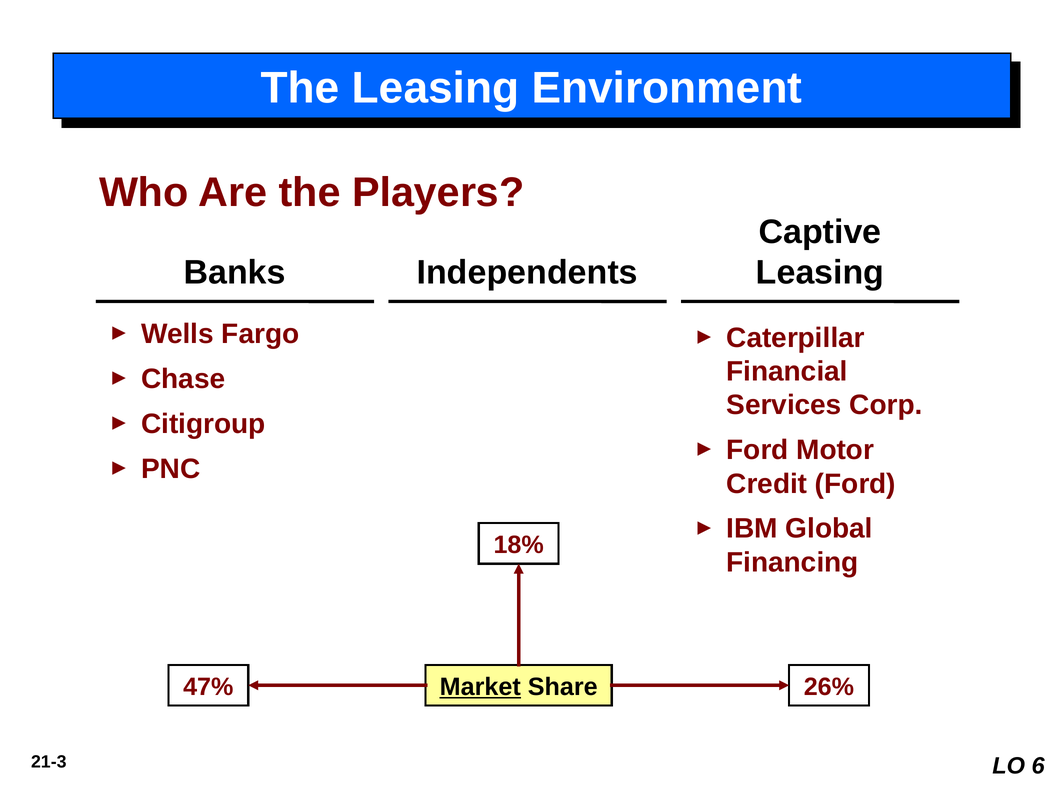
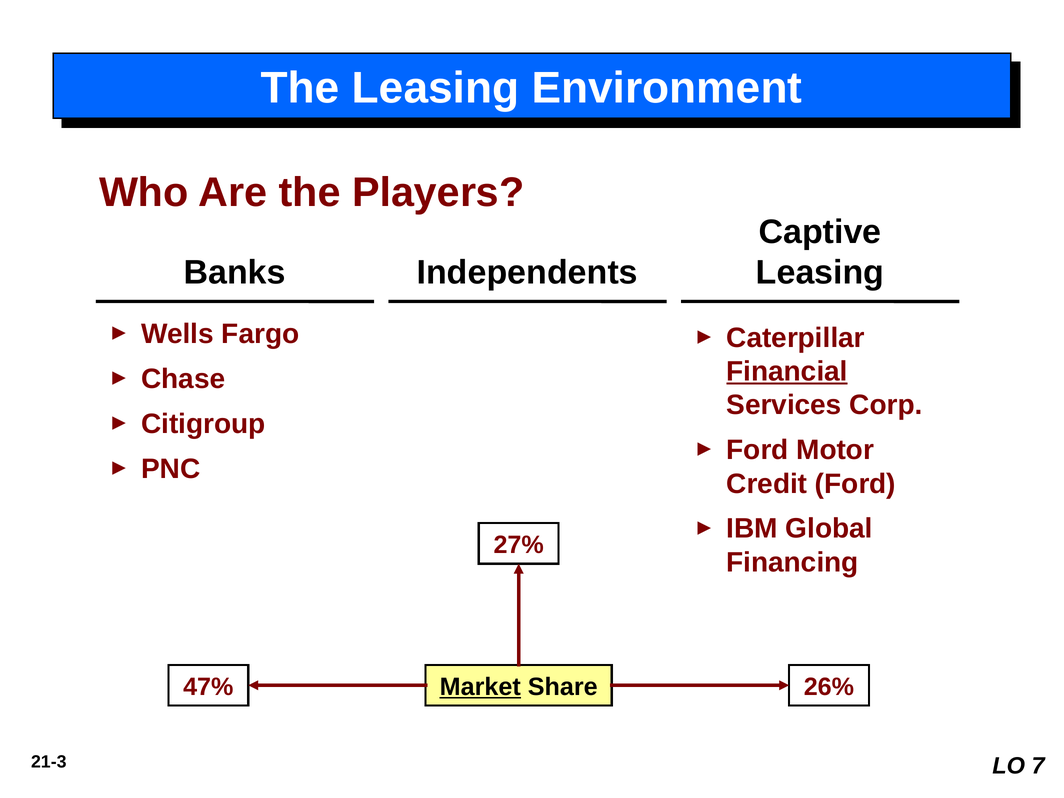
Financial underline: none -> present (787, 372)
18%: 18% -> 27% (519, 545)
6: 6 -> 7 (1038, 766)
